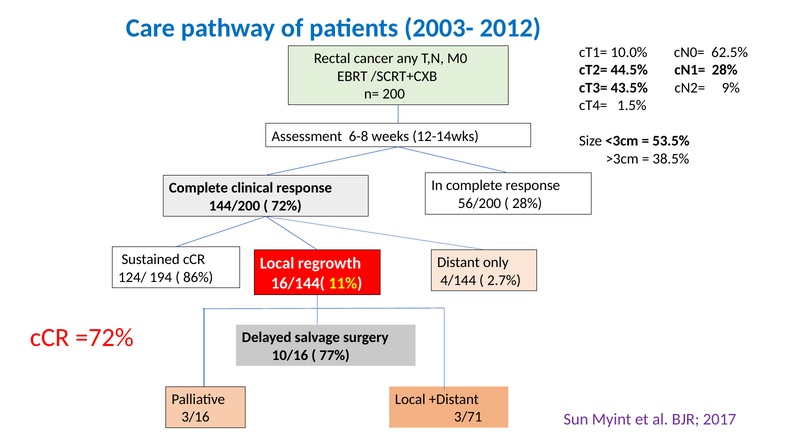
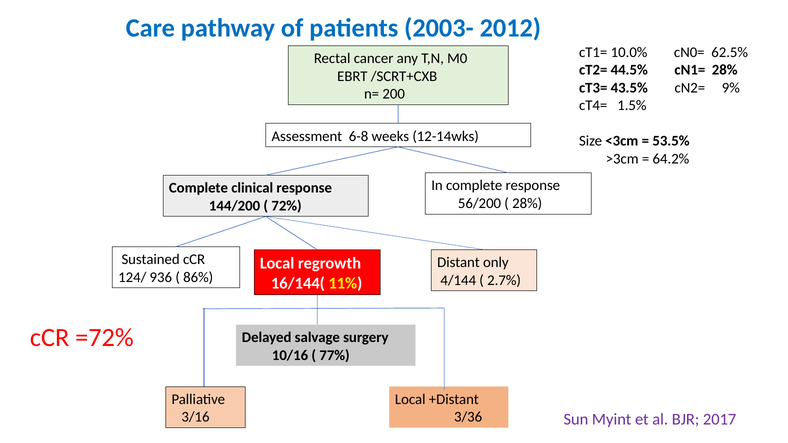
38.5%: 38.5% -> 64.2% (671, 159)
194: 194 -> 936 (161, 277)
3/71: 3/71 -> 3/36 (468, 417)
